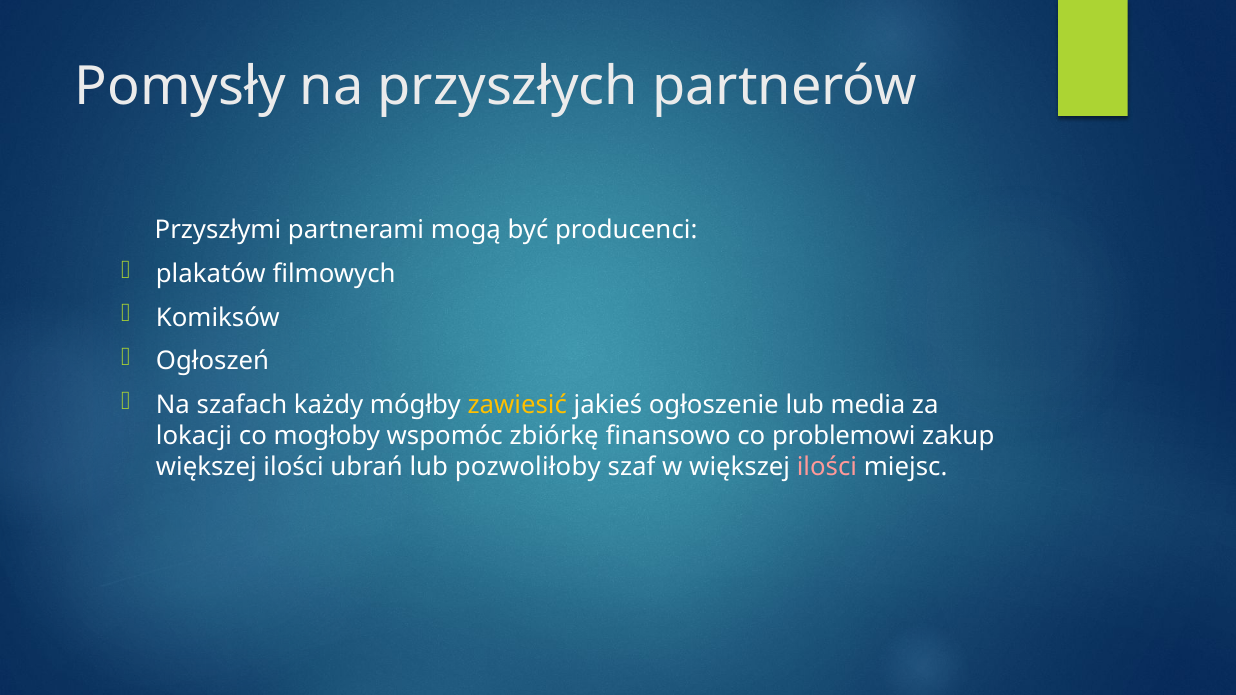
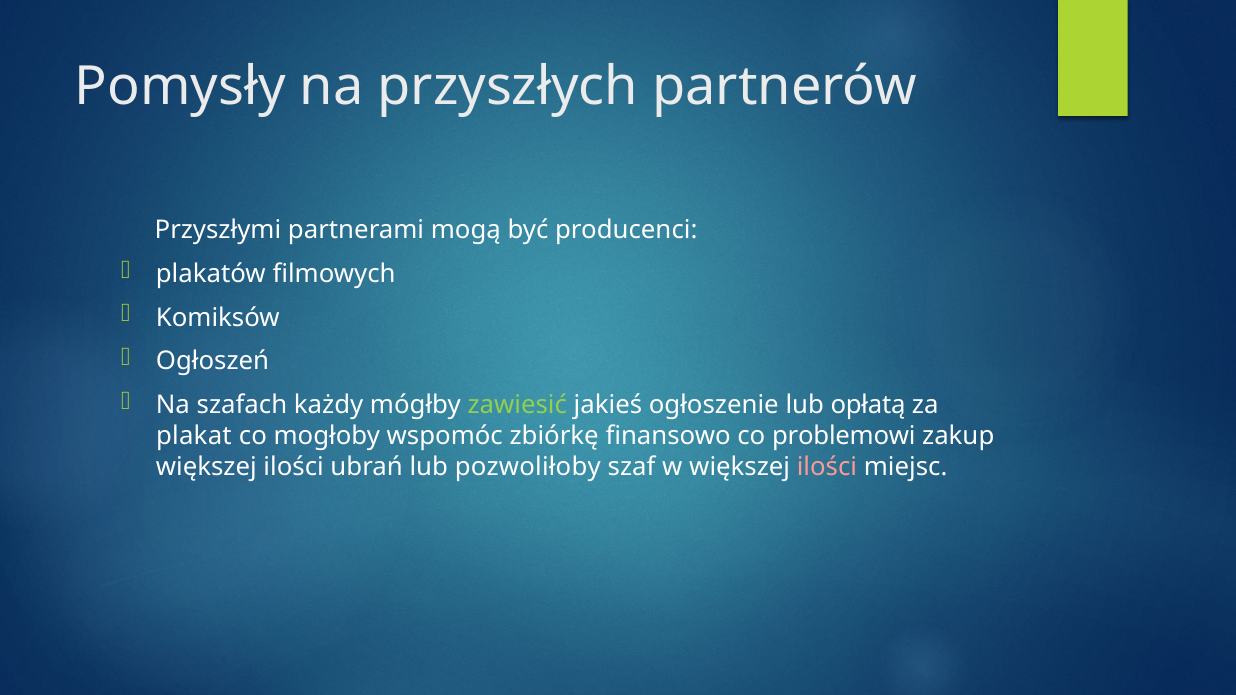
zawiesić colour: yellow -> light green (517, 405)
media: media -> opłatą (868, 405)
lokacji: lokacji -> plakat (194, 436)
